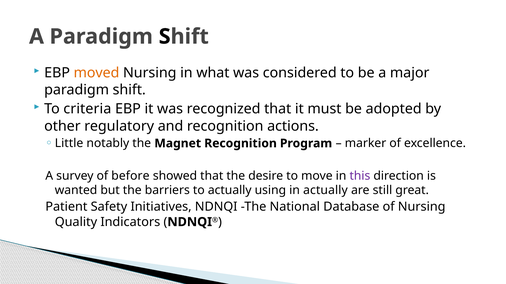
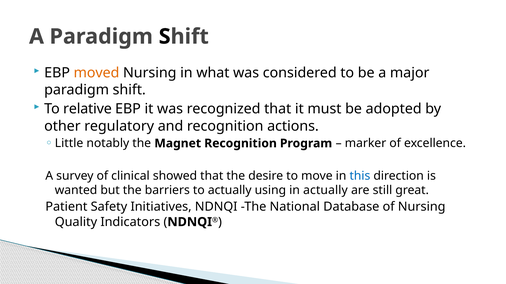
criteria: criteria -> relative (87, 109)
before: before -> clinical (130, 176)
this colour: purple -> blue (360, 176)
